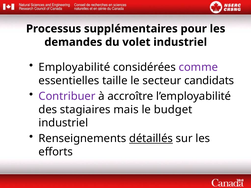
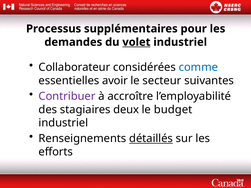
volet underline: none -> present (136, 42)
Employabilité: Employabilité -> Collaborateur (74, 67)
comme colour: purple -> blue (198, 67)
taille: taille -> avoir (115, 81)
candidats: candidats -> suivantes (209, 81)
mais: mais -> deux (126, 110)
